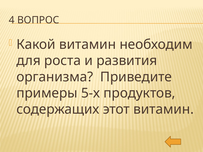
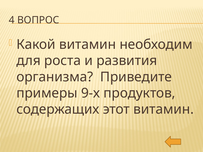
5-х: 5-х -> 9-х (91, 93)
